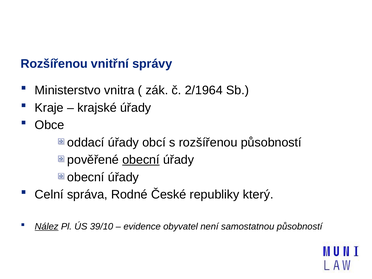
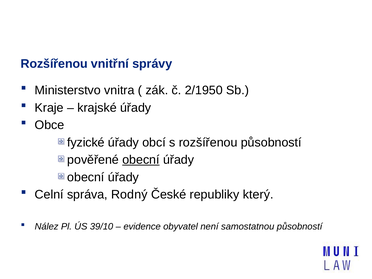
2/1964: 2/1964 -> 2/1950 (204, 90)
oddací: oddací -> fyzické (86, 142)
Rodné: Rodné -> Rodný (129, 195)
Nález underline: present -> none (47, 227)
